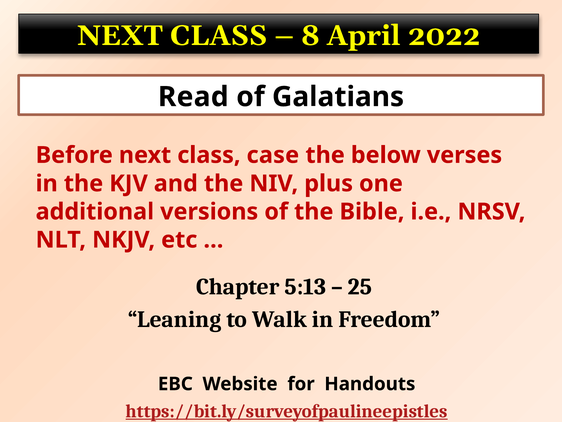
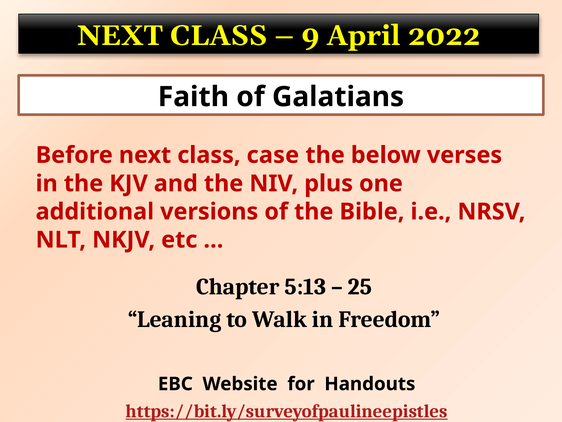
8: 8 -> 9 (310, 36)
Read: Read -> Faith (193, 97)
